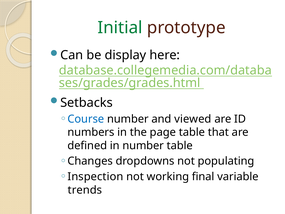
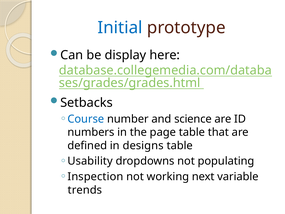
Initial colour: green -> blue (120, 28)
viewed: viewed -> science (193, 119)
in number: number -> designs (143, 145)
Changes: Changes -> Usability (90, 161)
final: final -> next (203, 176)
